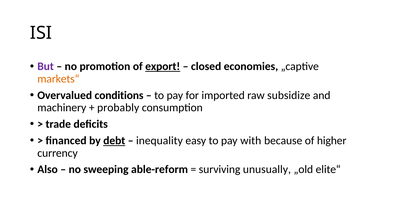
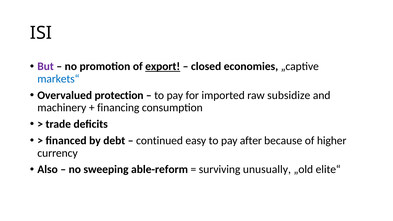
markets“ colour: orange -> blue (58, 79)
conditions: conditions -> protection (119, 95)
probably: probably -> financing (118, 108)
debt underline: present -> none (114, 141)
inequality: inequality -> continued (159, 141)
with: with -> after (251, 141)
